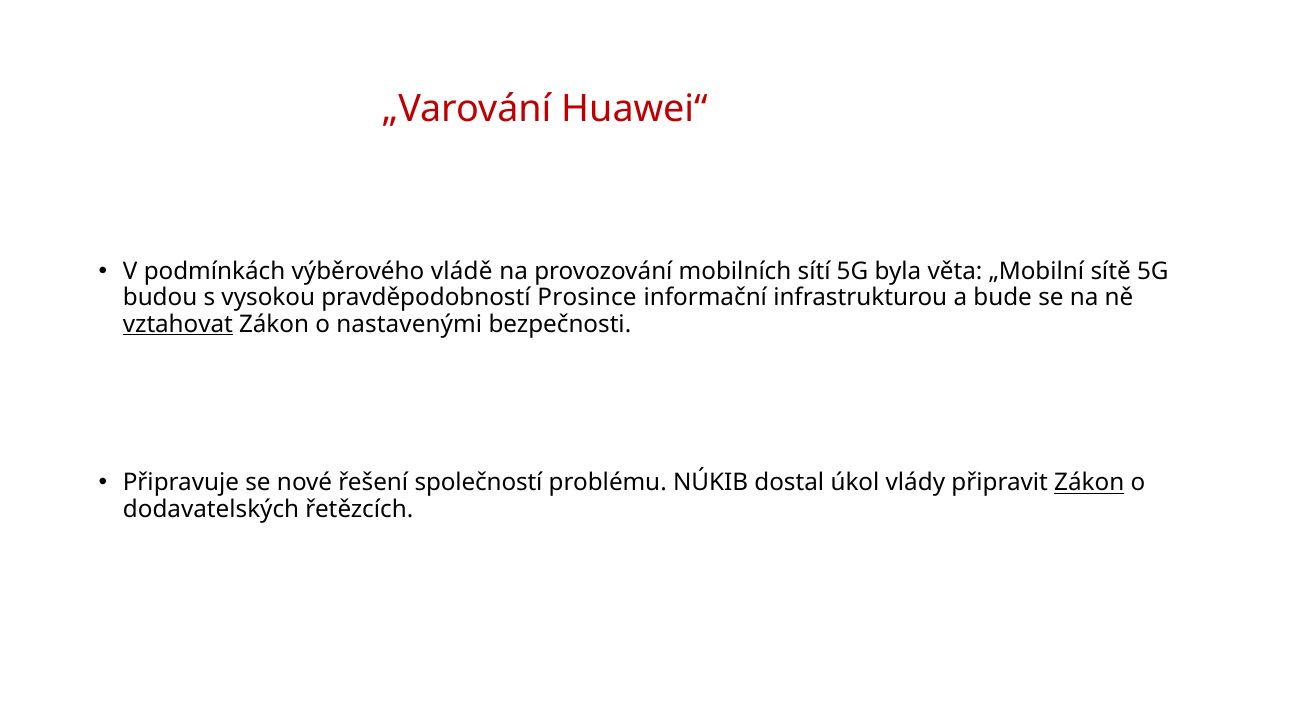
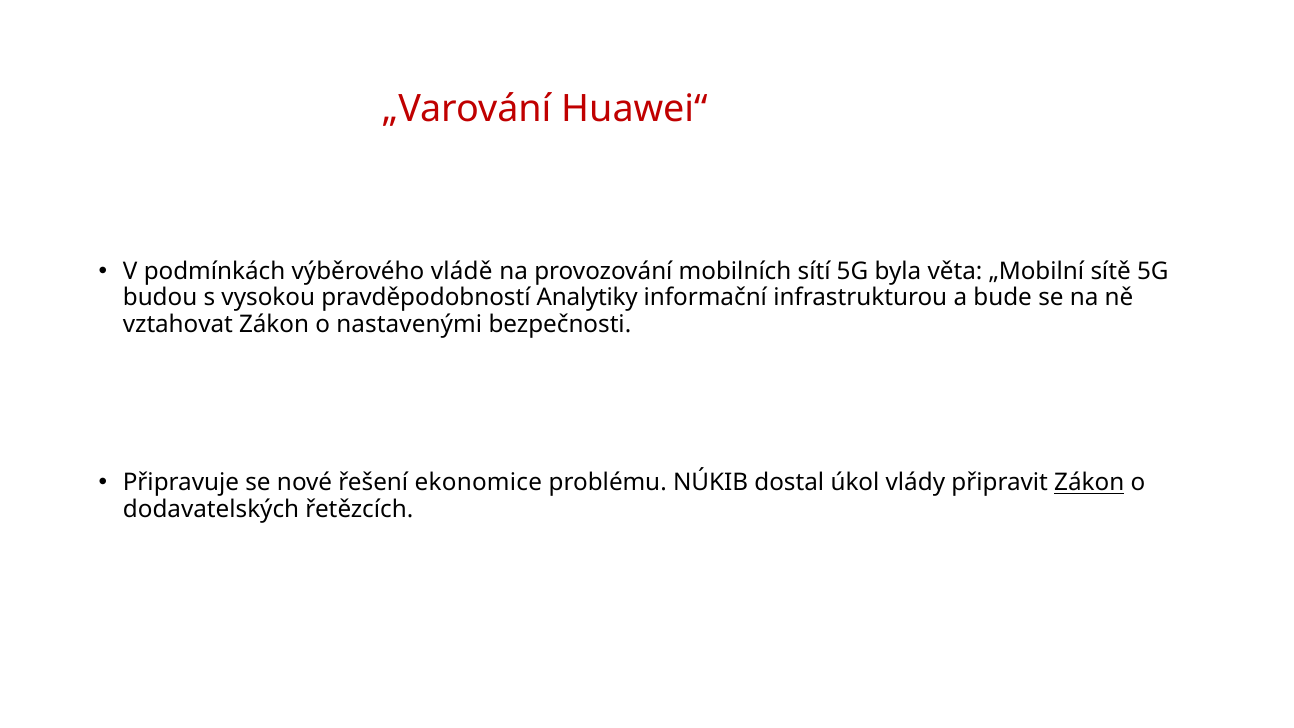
Prosince: Prosince -> Analytiky (587, 298)
vztahovat underline: present -> none (178, 324)
společností: společností -> ekonomice (478, 483)
